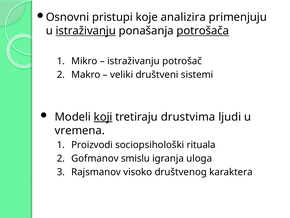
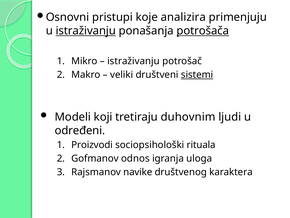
sistemi underline: none -> present (197, 75)
koji underline: present -> none (103, 117)
drustvima: drustvima -> duhovnim (188, 117)
vremena: vremena -> određeni (80, 130)
smislu: smislu -> odnos (135, 158)
visoko: visoko -> navike (138, 172)
